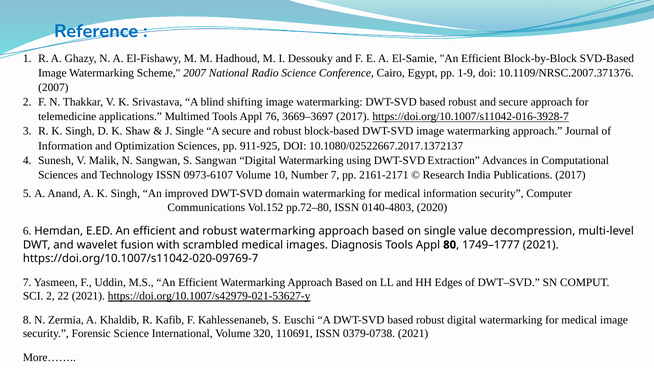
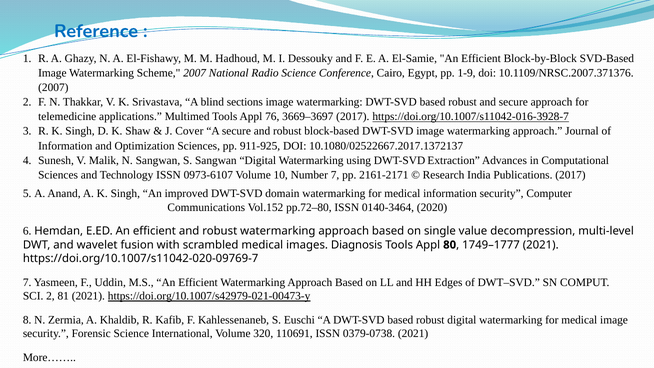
shifting: shifting -> sections (245, 102)
J Single: Single -> Cover (189, 131)
0140-4803: 0140-4803 -> 0140-3464 (388, 207)
22: 22 -> 81 (63, 296)
https://doi.org/10.1007/s42979-021-53627-y: https://doi.org/10.1007/s42979-021-53627-y -> https://doi.org/10.1007/s42979-021-00473-y (209, 296)
